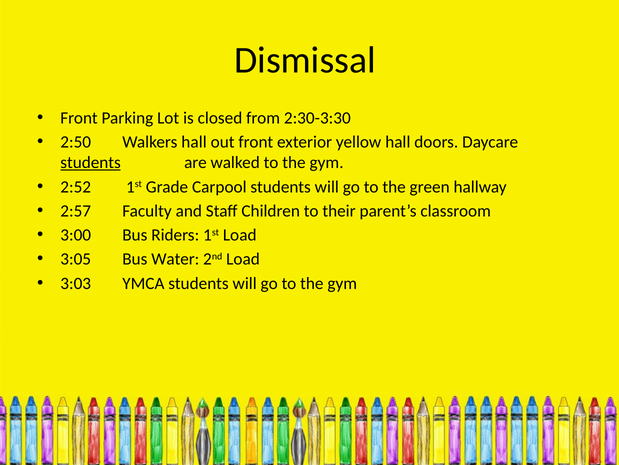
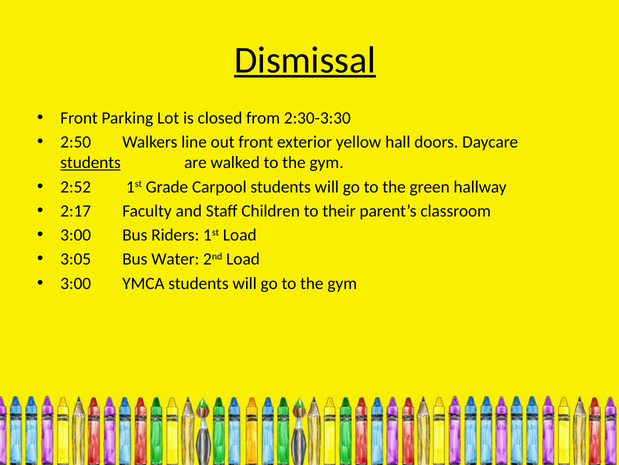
Dismissal underline: none -> present (305, 60)
Walkers hall: hall -> line (194, 142)
2:57: 2:57 -> 2:17 (76, 211)
3:03: 3:03 -> 3:00 (76, 283)
